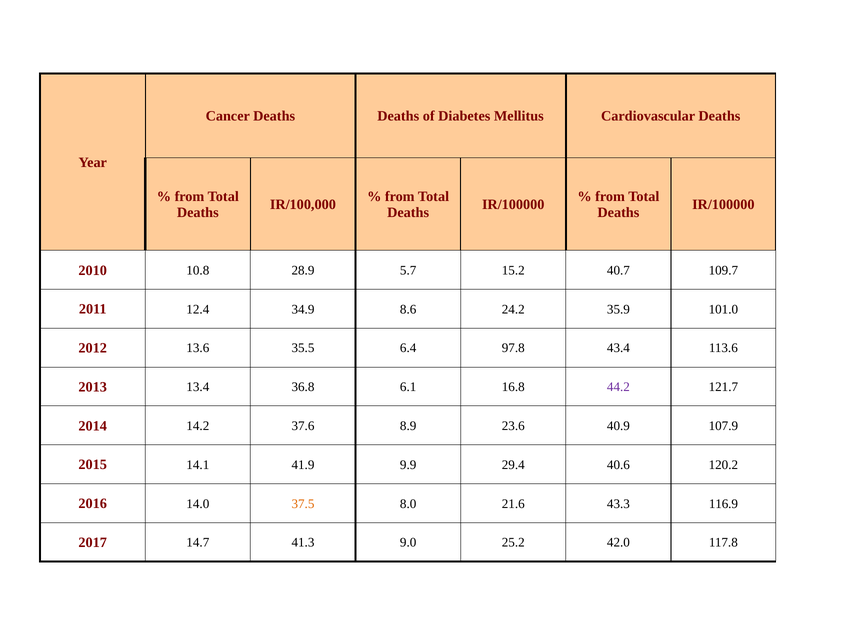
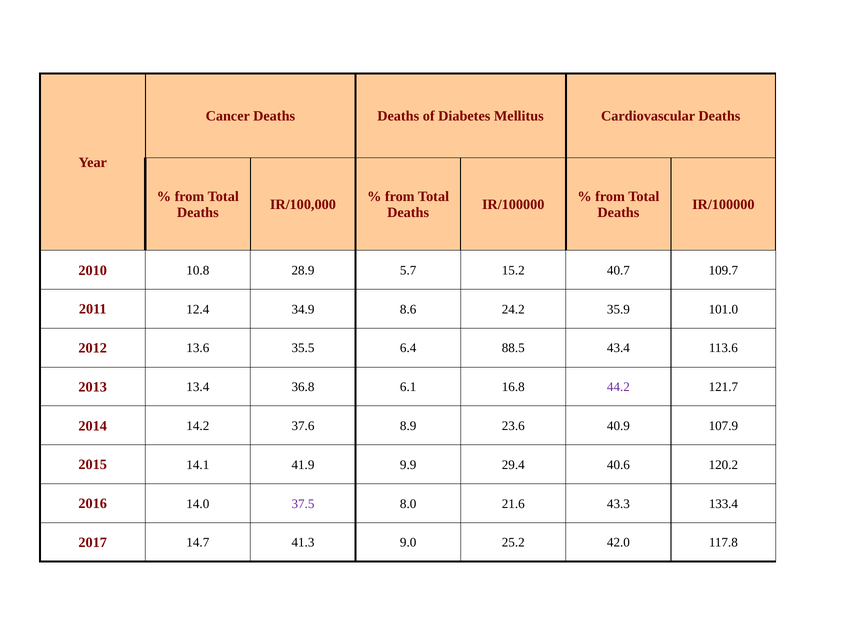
97.8: 97.8 -> 88.5 (513, 348)
37.5 colour: orange -> purple (303, 504)
116.9: 116.9 -> 133.4 (723, 504)
